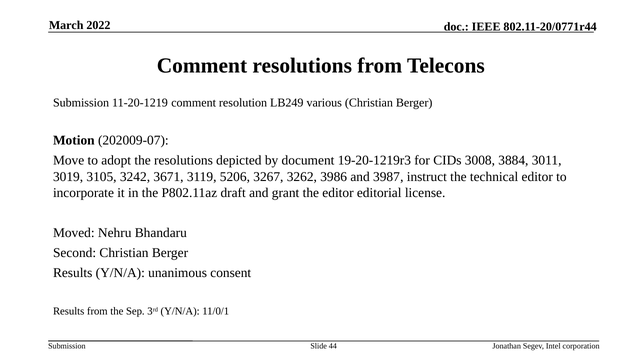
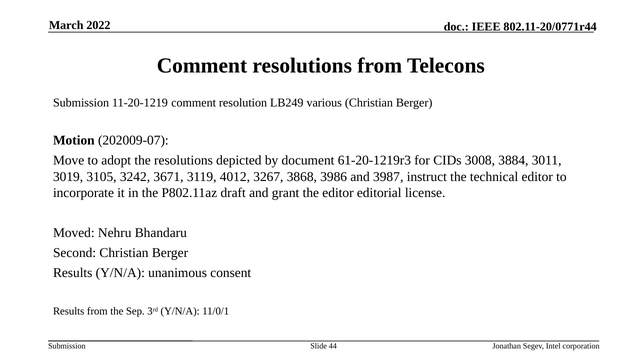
19-20-1219r3: 19-20-1219r3 -> 61-20-1219r3 (374, 161)
5206: 5206 -> 4012 (235, 177)
3262: 3262 -> 3868 (302, 177)
